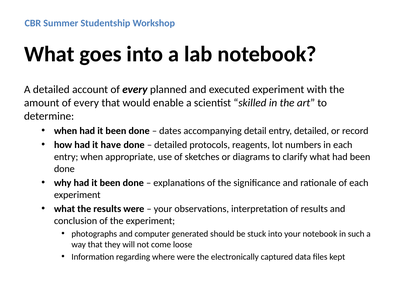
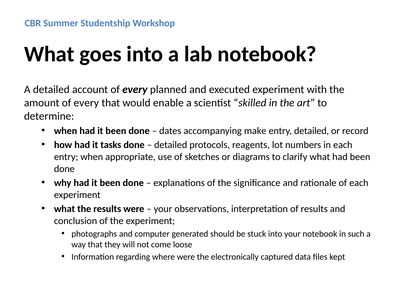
detail: detail -> make (255, 131)
have: have -> tasks (111, 145)
